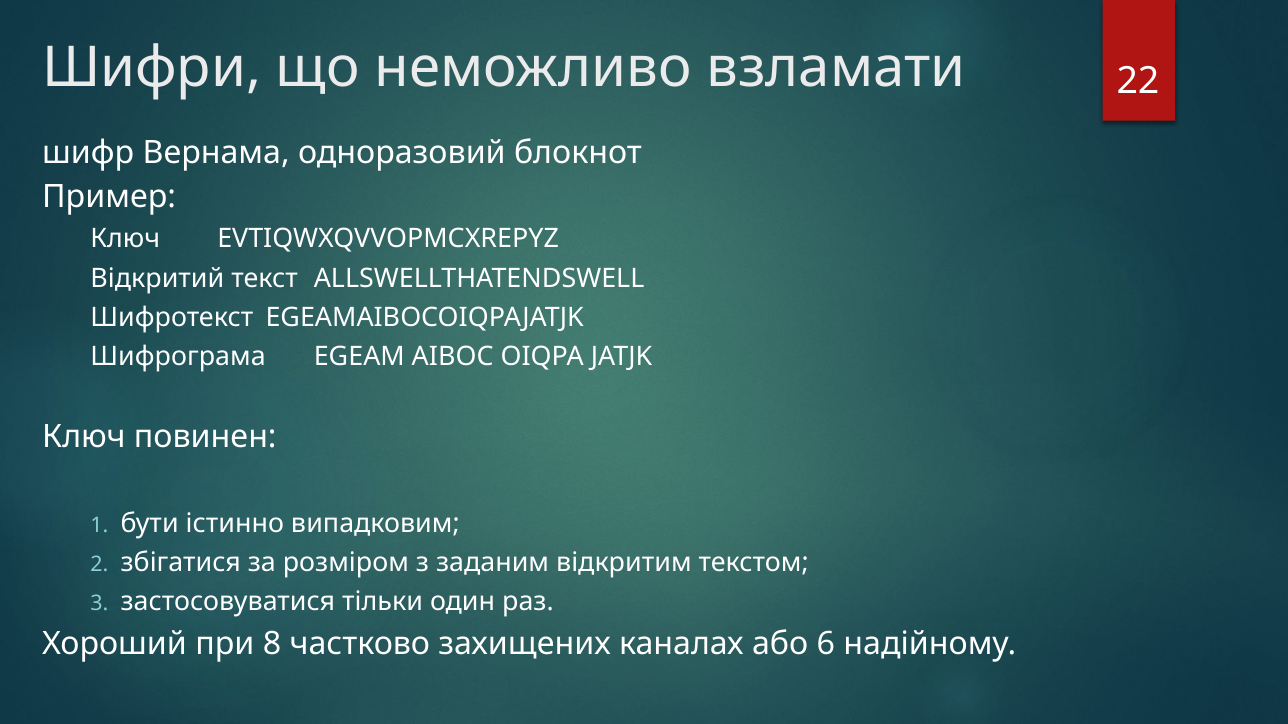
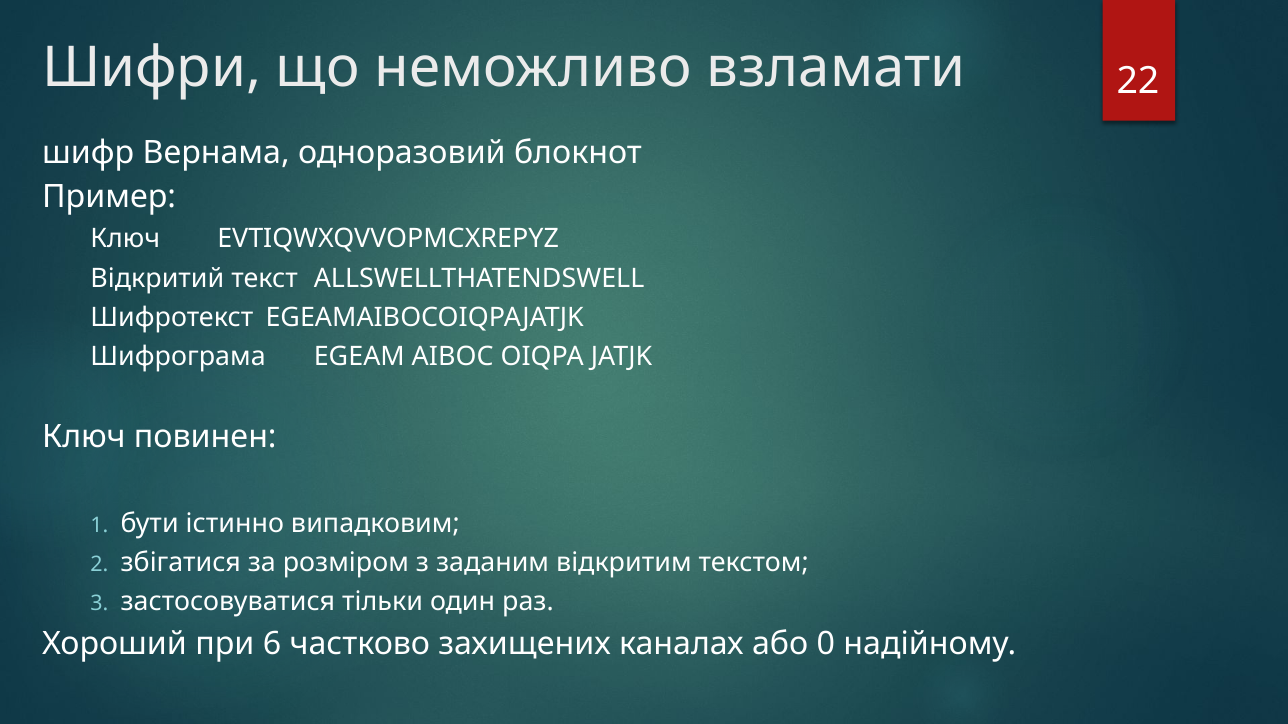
8: 8 -> 6 (272, 644)
6: 6 -> 0 (826, 644)
